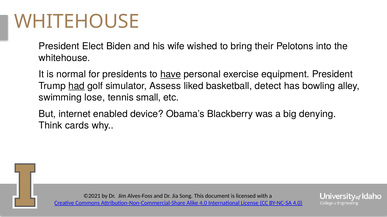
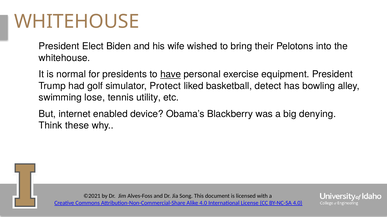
had underline: present -> none (77, 86)
Assess: Assess -> Protect (165, 86)
small: small -> utility (149, 98)
cards: cards -> these (77, 126)
